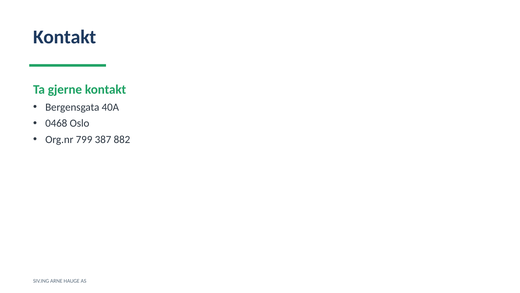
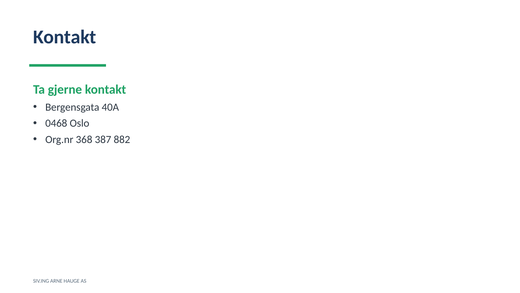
799: 799 -> 368 (84, 139)
